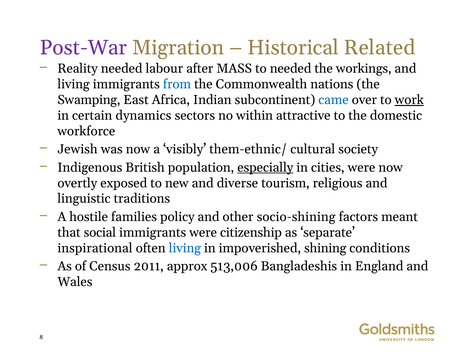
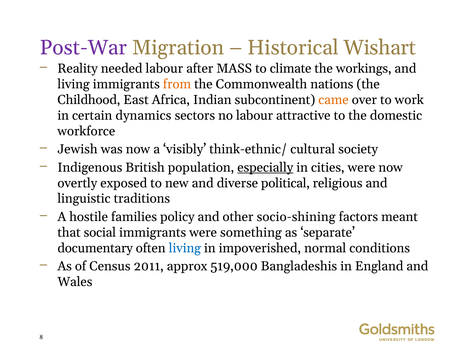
Related: Related -> Wishart (380, 48)
to needed: needed -> climate (291, 69)
from colour: blue -> orange (177, 84)
Swamping: Swamping -> Childhood (89, 100)
came colour: blue -> orange (334, 100)
work underline: present -> none (409, 100)
no within: within -> labour (255, 116)
them-ethnic/: them-ethnic/ -> think-ethnic/ (248, 150)
tourism: tourism -> political (285, 183)
citizenship: citizenship -> something (251, 233)
inspirational: inspirational -> documentary (95, 249)
shining: shining -> normal (325, 249)
513,006: 513,006 -> 519,000 (234, 267)
